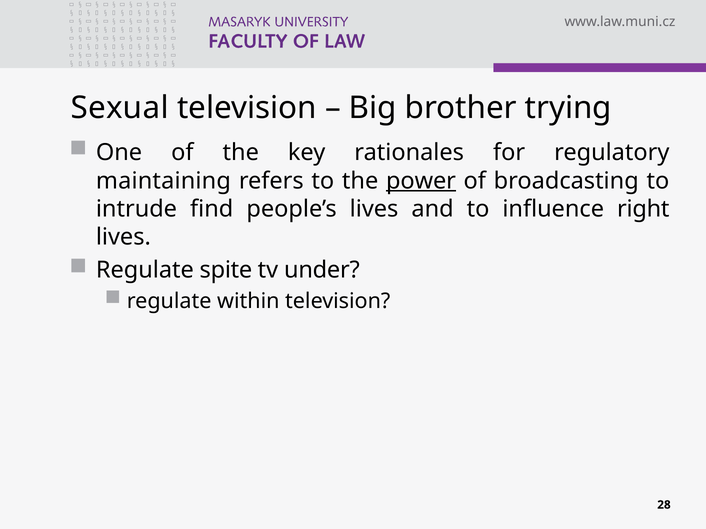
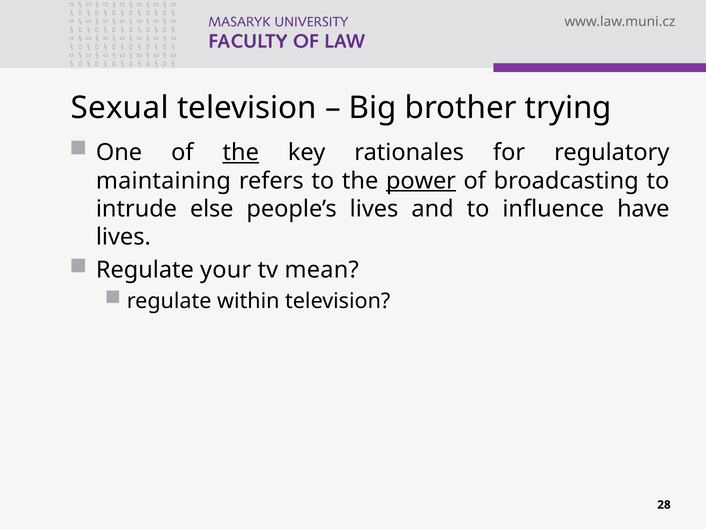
the underline: none -> present (241, 153)
find: find -> else (212, 209)
right: right -> have (643, 209)
spite: spite -> your (226, 270)
under: under -> mean (322, 270)
